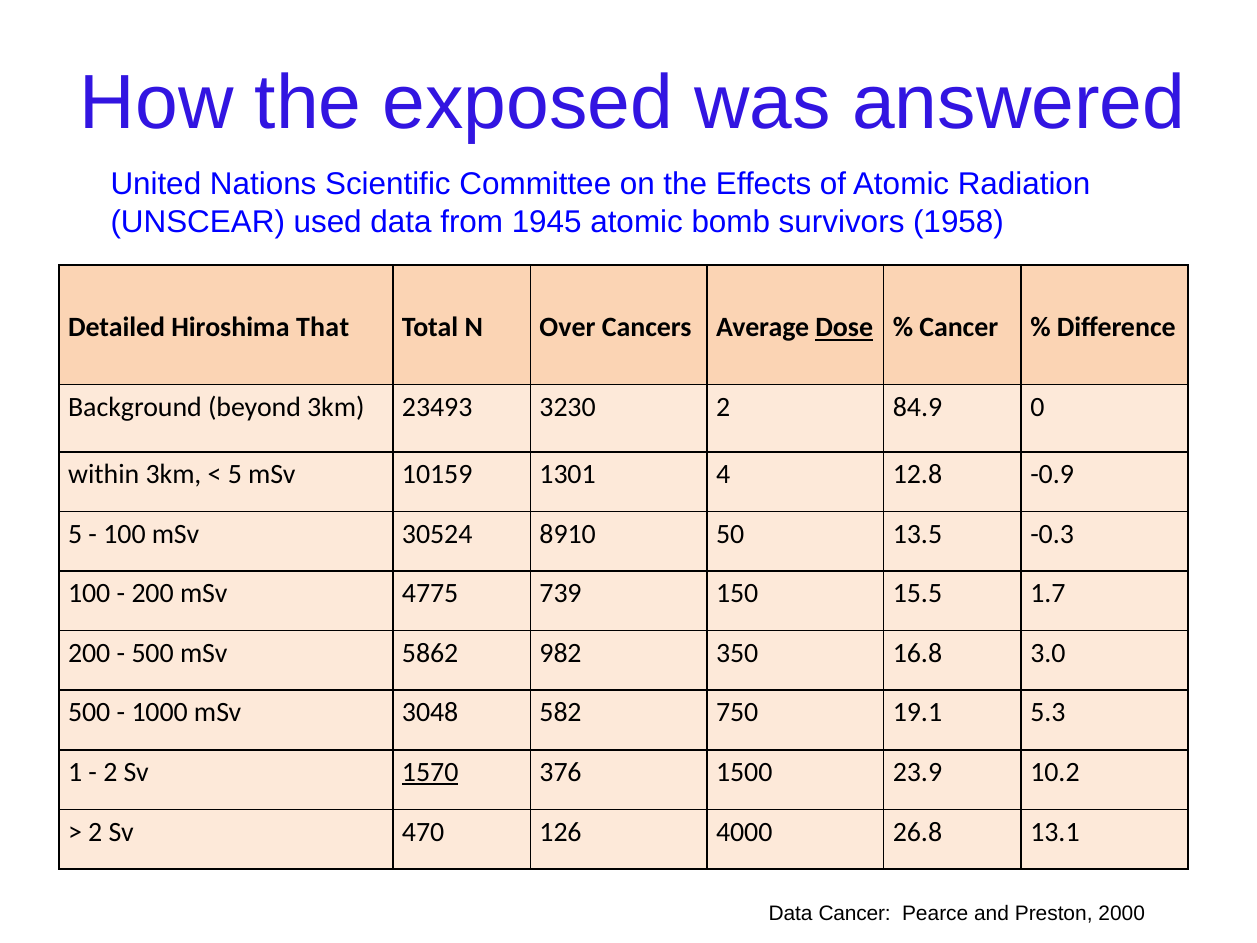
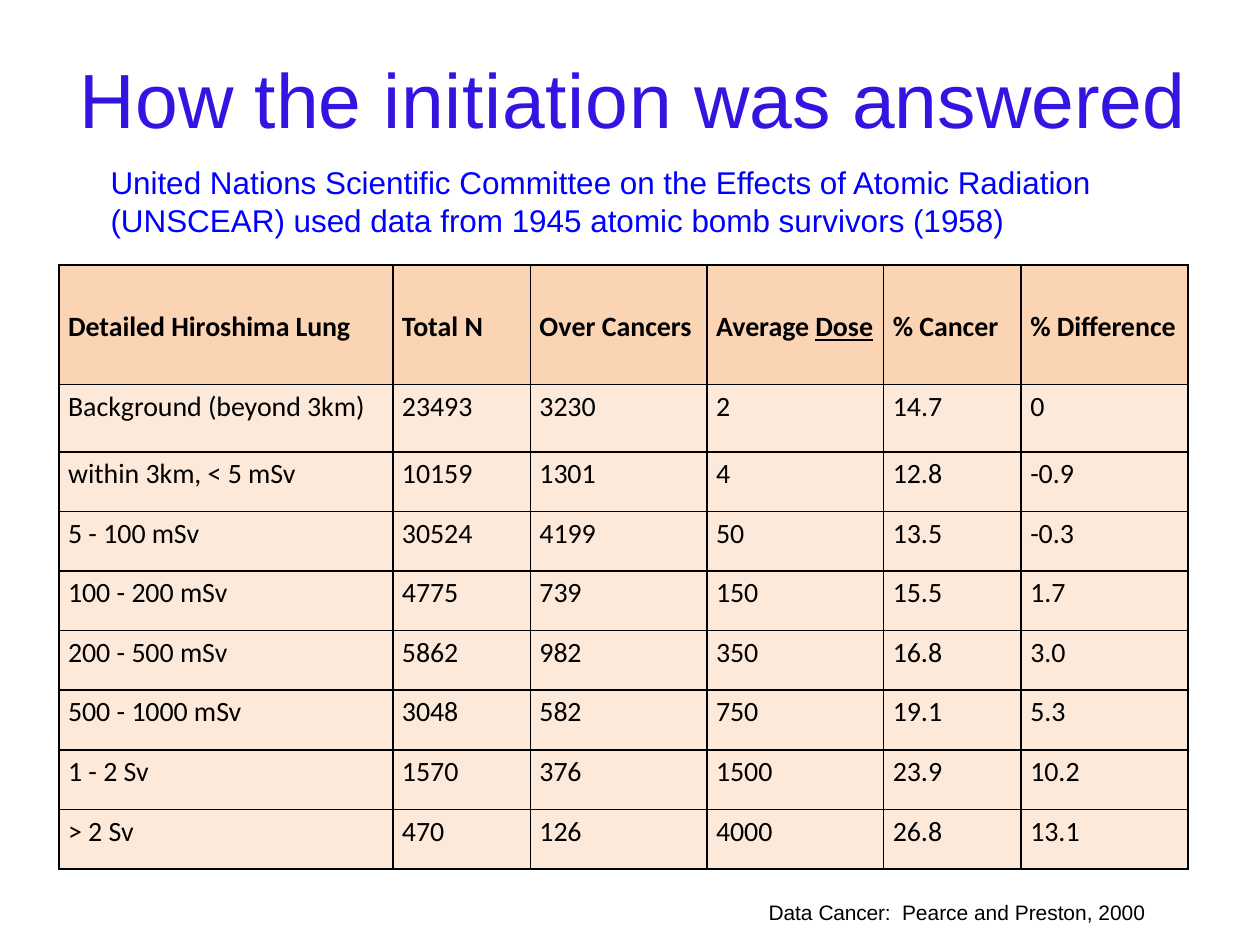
exposed: exposed -> initiation (528, 103)
That: That -> Lung (323, 328)
84.9: 84.9 -> 14.7 (918, 407)
8910: 8910 -> 4199 (568, 534)
1570 underline: present -> none (430, 772)
